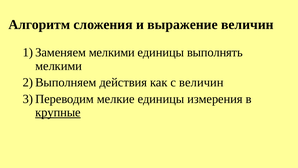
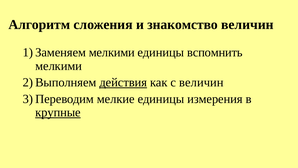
выражение: выражение -> знакомство (183, 25)
выполнять: выполнять -> вспомнить (215, 52)
действия underline: none -> present (123, 82)
